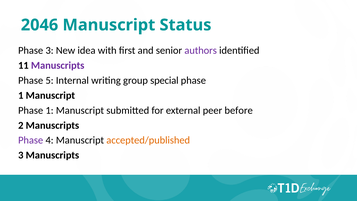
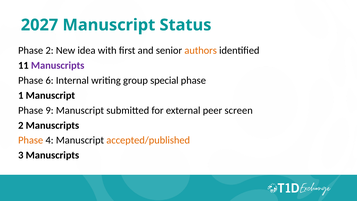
2046: 2046 -> 2027 (40, 25)
Phase 3: 3 -> 2 (50, 50)
authors colour: purple -> orange (201, 50)
5: 5 -> 6 (50, 80)
1: 1 -> 9 (50, 110)
before: before -> screen (239, 110)
Phase colour: purple -> orange (31, 140)
